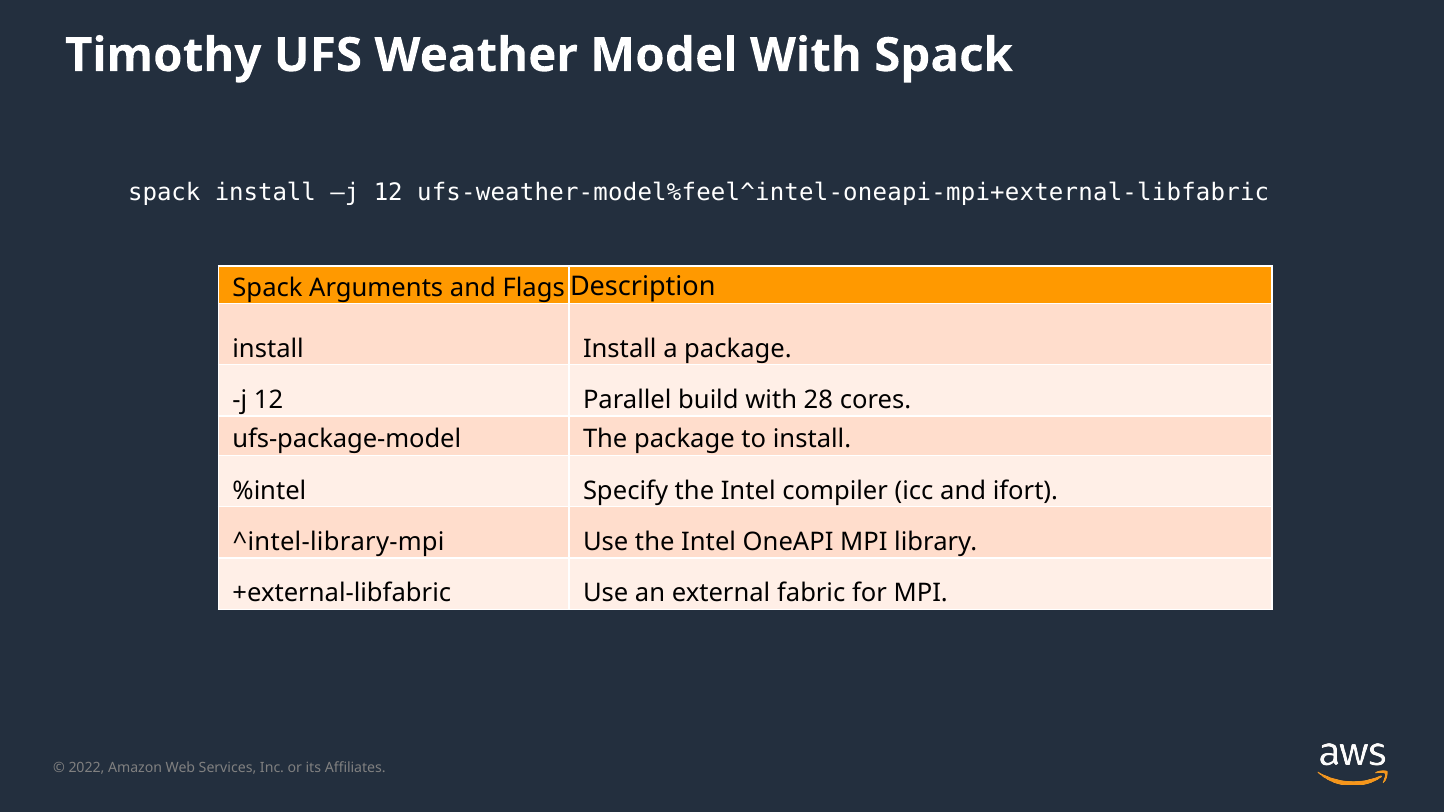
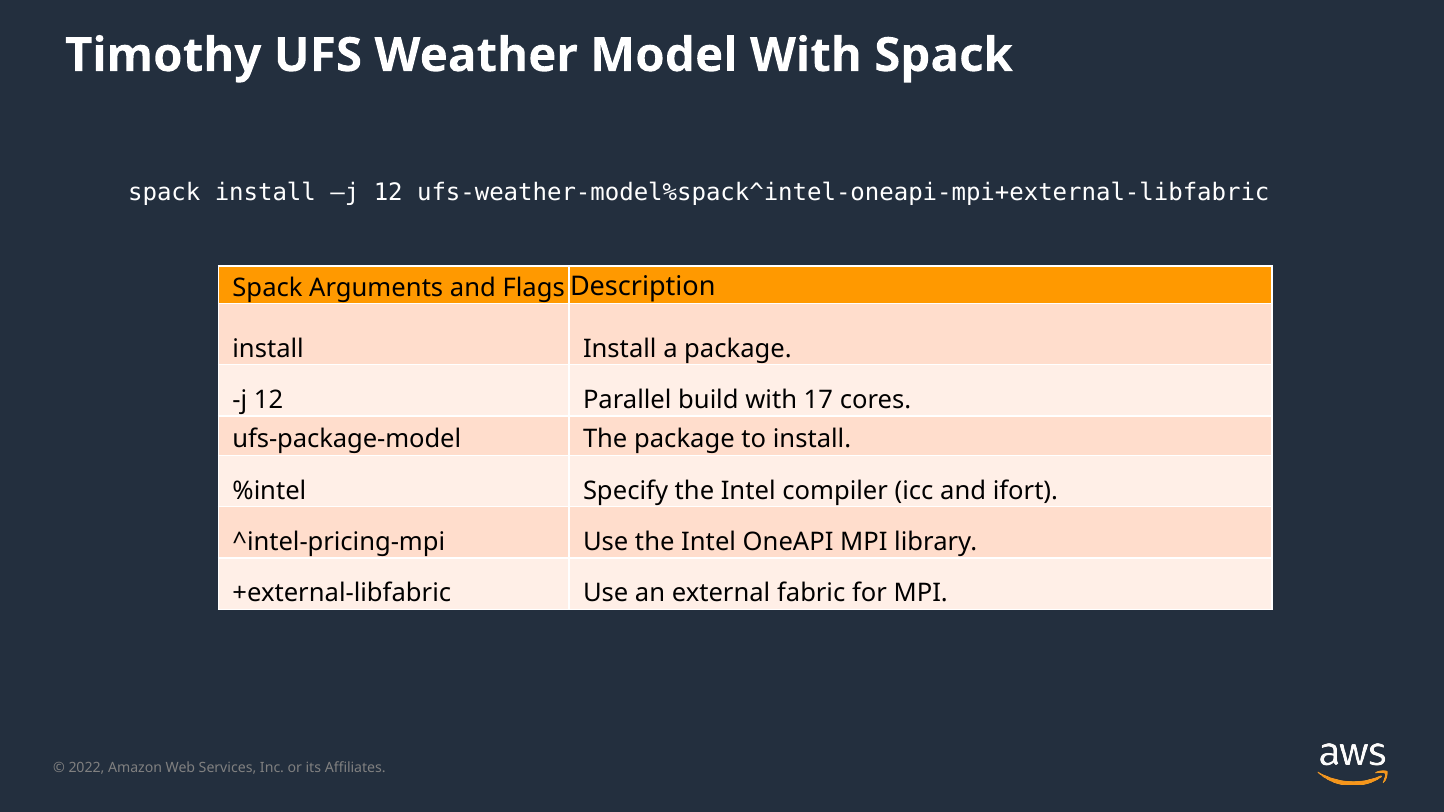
ufs-weather-model%feel^intel-oneapi-mpi+external-libfabric: ufs-weather-model%feel^intel-oneapi-mpi+external-libfabric -> ufs-weather-model%spack^intel-oneapi-mpi+external-libfabric (843, 193)
28: 28 -> 17 (818, 400)
^intel-library-mpi: ^intel-library-mpi -> ^intel-pricing-mpi (339, 542)
